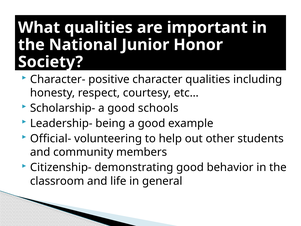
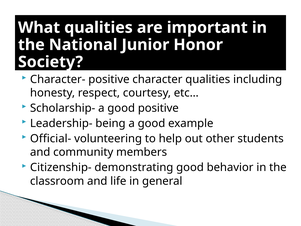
good schools: schools -> positive (158, 108)
